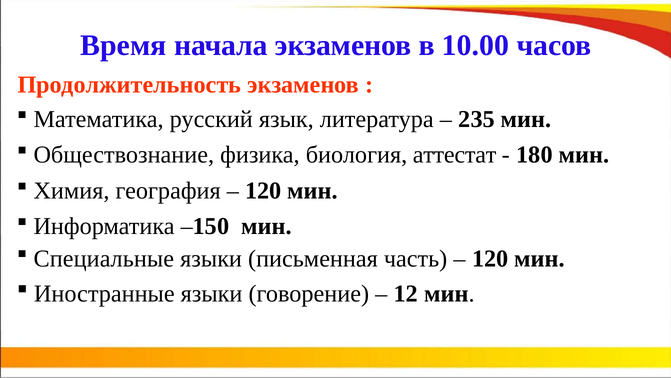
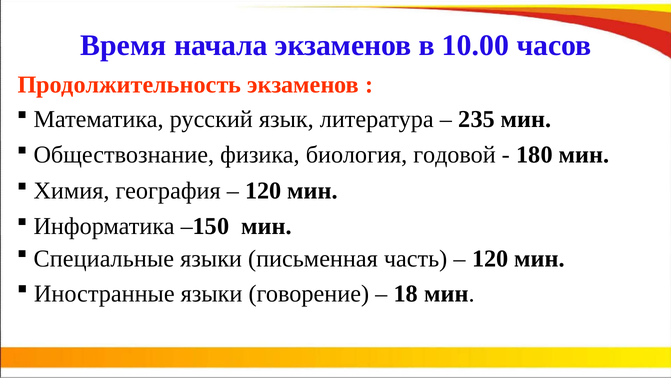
аттестат: аттестат -> годовой (454, 155)
12: 12 -> 18 (406, 294)
